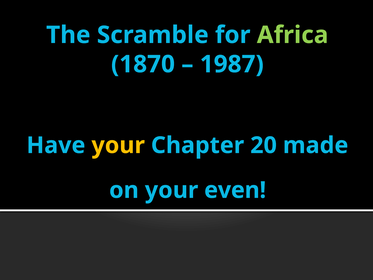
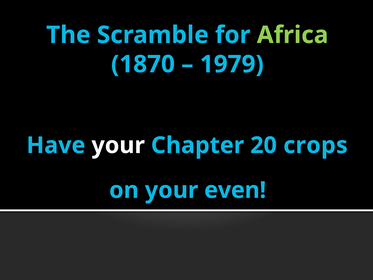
1987: 1987 -> 1979 (232, 64)
your colour: yellow -> white (118, 145)
made: made -> crops (316, 145)
